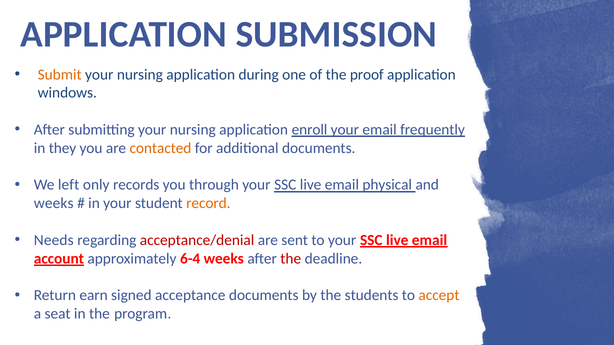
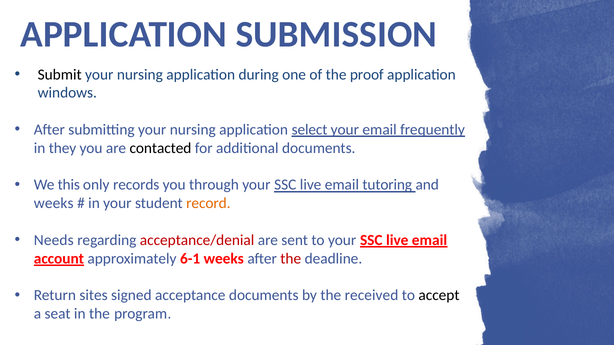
Submit colour: orange -> black (60, 75)
enroll: enroll -> select (310, 130)
contacted colour: orange -> black (160, 148)
left: left -> this (69, 185)
physical: physical -> tutoring (387, 185)
6-4: 6-4 -> 6-1 (190, 259)
earn: earn -> sites (94, 296)
students: students -> received (372, 296)
accept colour: orange -> black (439, 296)
